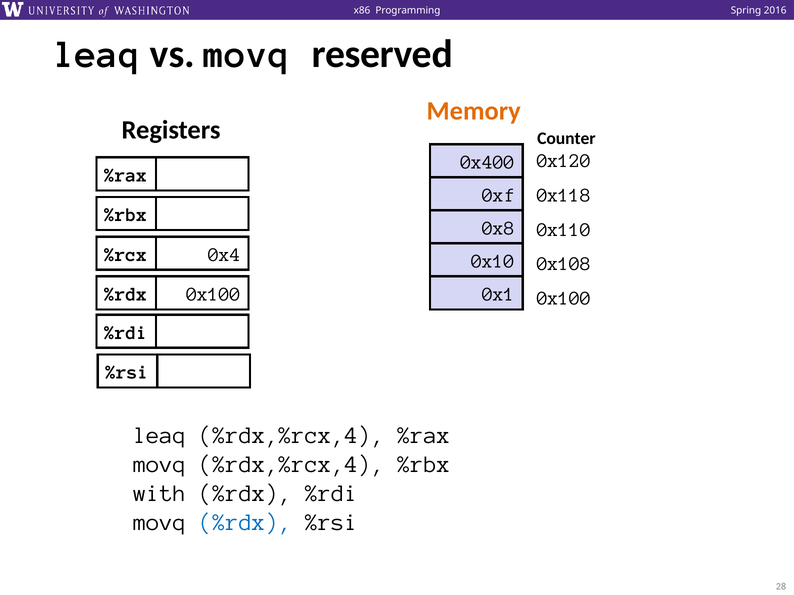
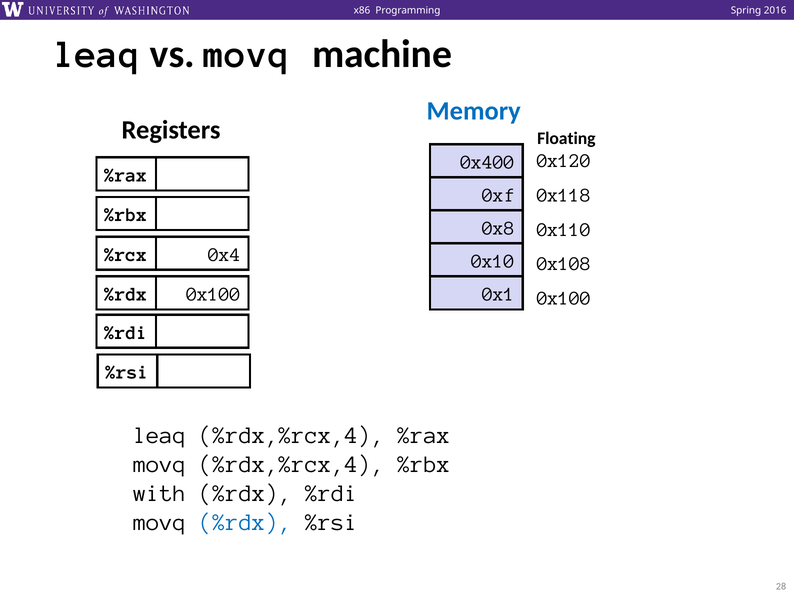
reserved: reserved -> machine (382, 54)
Memory colour: orange -> blue (474, 111)
Counter: Counter -> Floating (566, 139)
